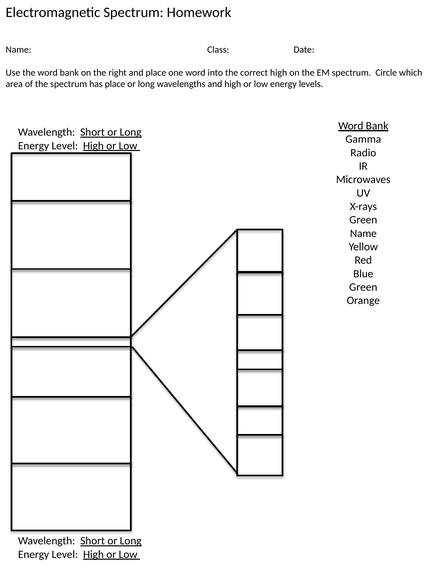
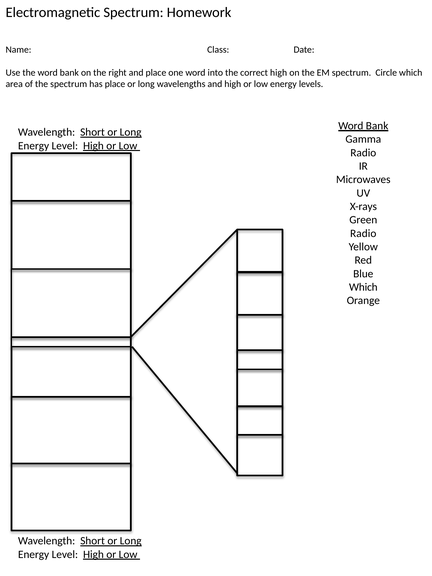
Name: Name -> Radio (363, 233)
Green: Green -> Which (363, 287)
